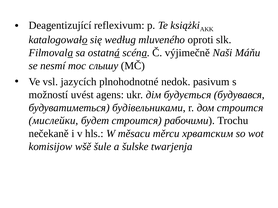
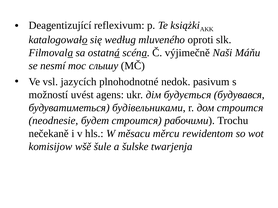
мислейки: мислейки -> neodnesie (53, 121)
хрватским: хрватским -> rewidentom (208, 134)
